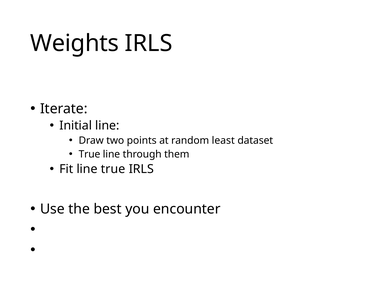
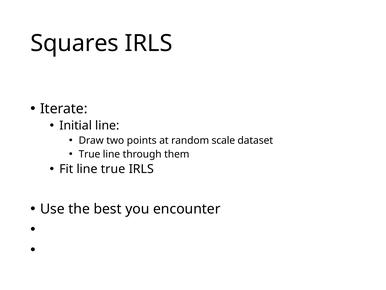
Weights: Weights -> Squares (75, 43)
least: least -> scale (223, 140)
